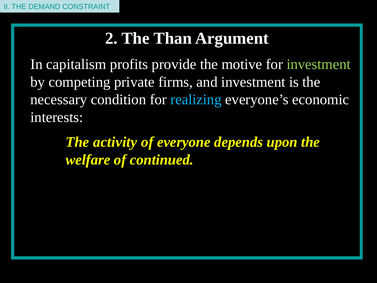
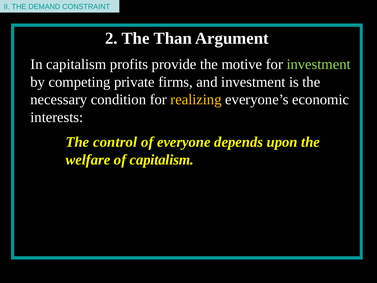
realizing colour: light blue -> yellow (196, 99)
activity: activity -> control (115, 142)
of continued: continued -> capitalism (162, 160)
